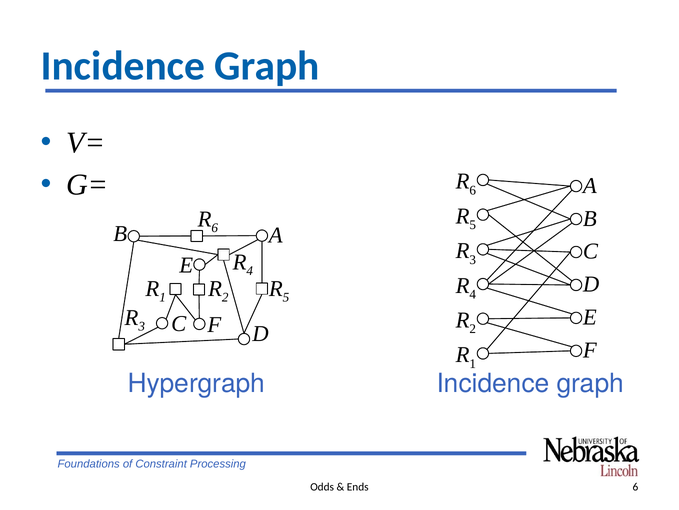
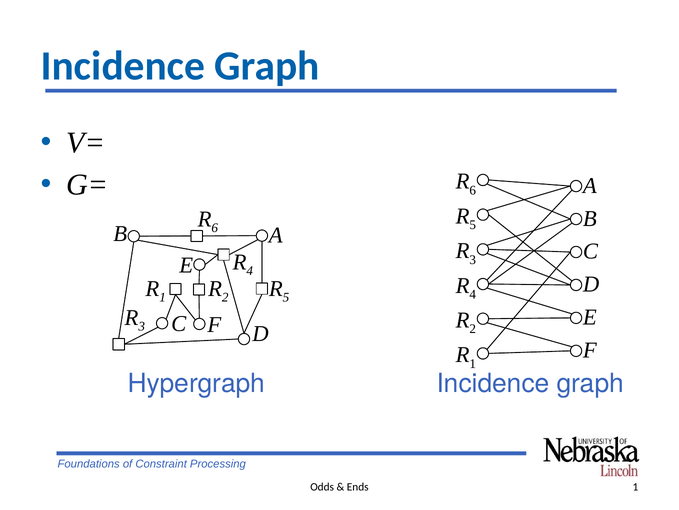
Ends 6: 6 -> 1 (635, 486)
